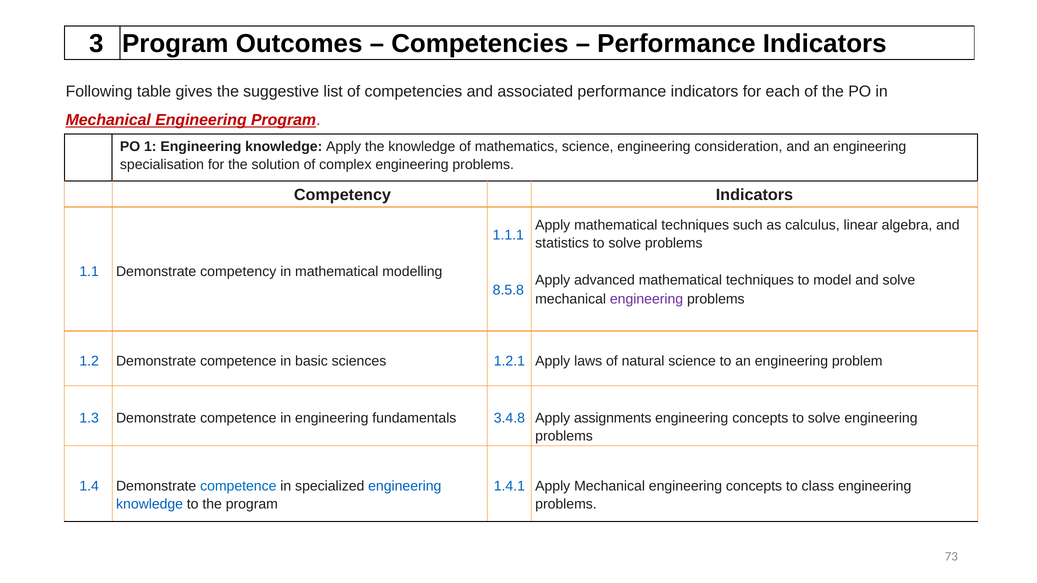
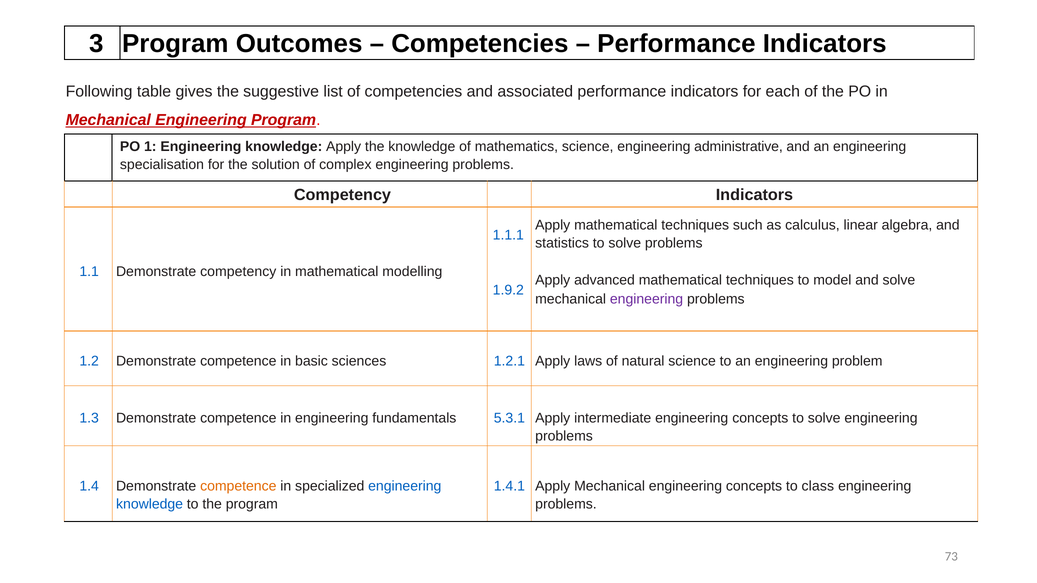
consideration: consideration -> administrative (739, 147)
8.5.8: 8.5.8 -> 1.9.2 (508, 290)
3.4.8: 3.4.8 -> 5.3.1 (509, 418)
assignments: assignments -> intermediate (613, 418)
competence colour: blue -> orange (238, 486)
